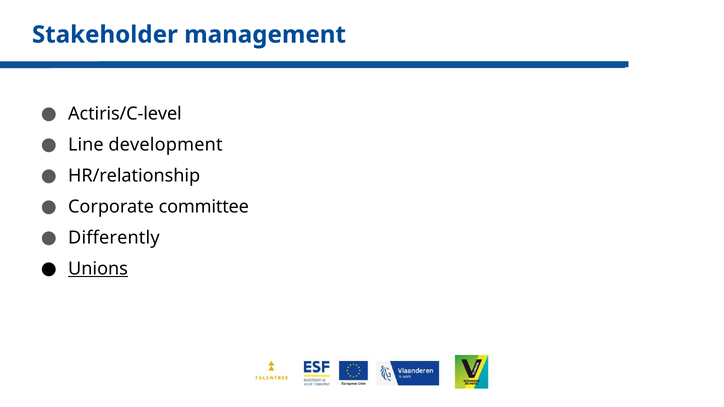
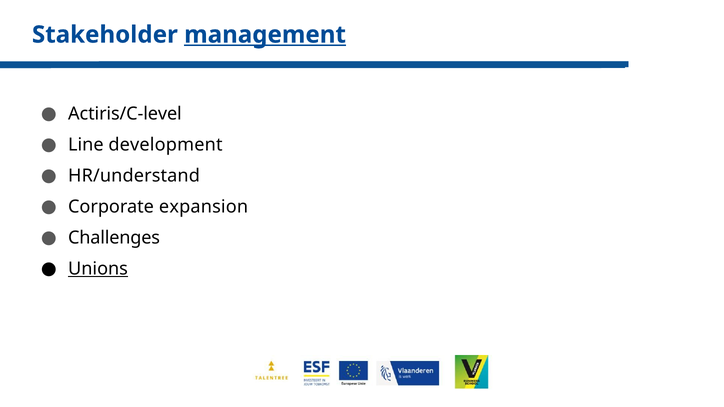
management underline: none -> present (265, 35)
HR/relationship: HR/relationship -> HR/understand (134, 176)
committee: committee -> expansion (204, 207)
Differently: Differently -> Challenges (114, 238)
